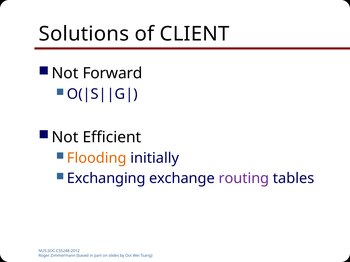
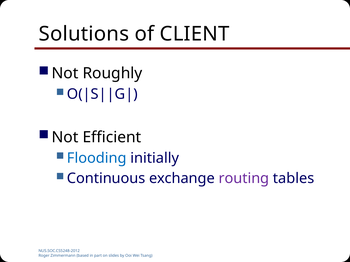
Forward: Forward -> Roughly (112, 73)
Flooding colour: orange -> blue (97, 158)
Exchanging: Exchanging -> Continuous (106, 179)
